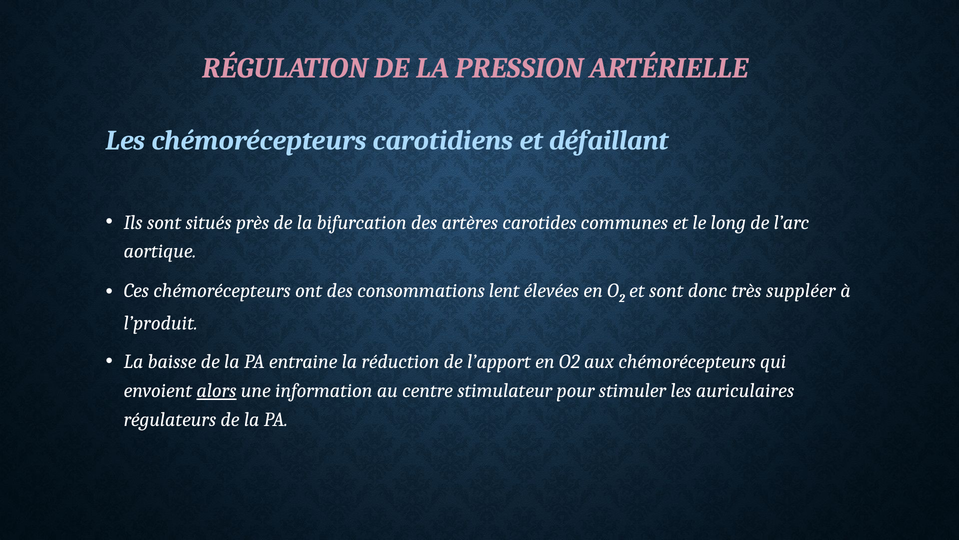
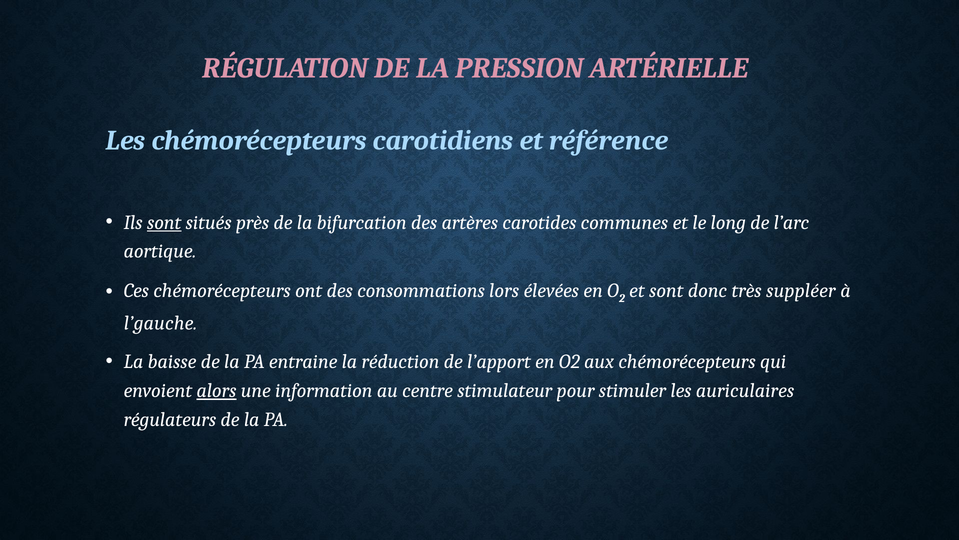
défaillant: défaillant -> référence (609, 140)
sont underline: none -> present (164, 222)
lent: lent -> lors (504, 291)
l’produit: l’produit -> l’gauche (161, 323)
